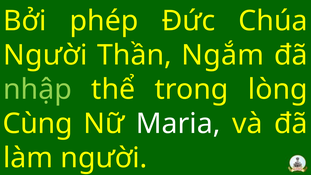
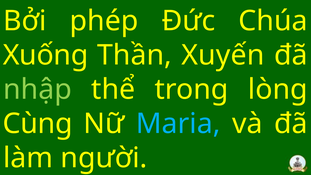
Người: Người -> Xuống (46, 55)
Ngắm: Ngắm -> Xuyến (223, 55)
Maria colour: white -> light blue (178, 124)
